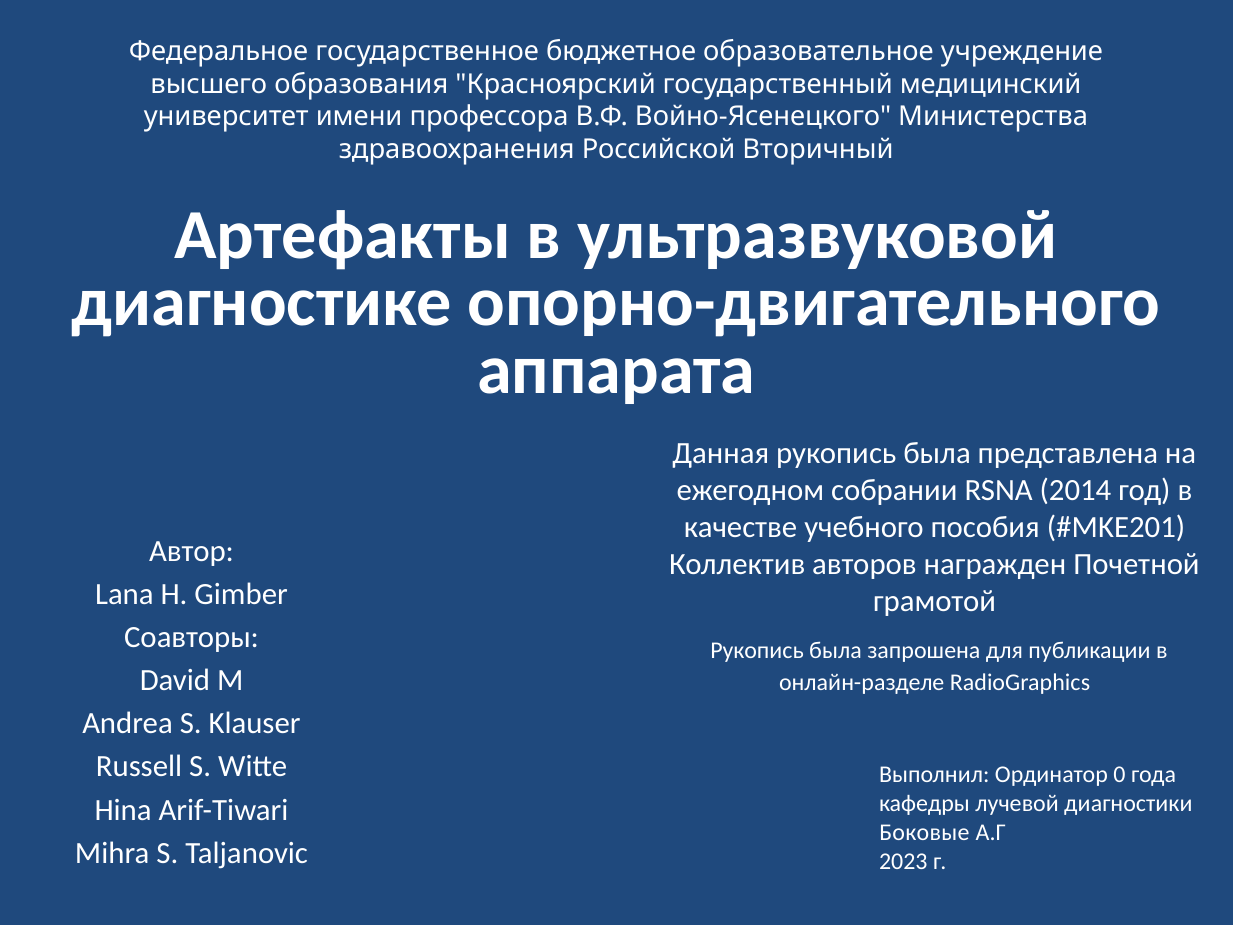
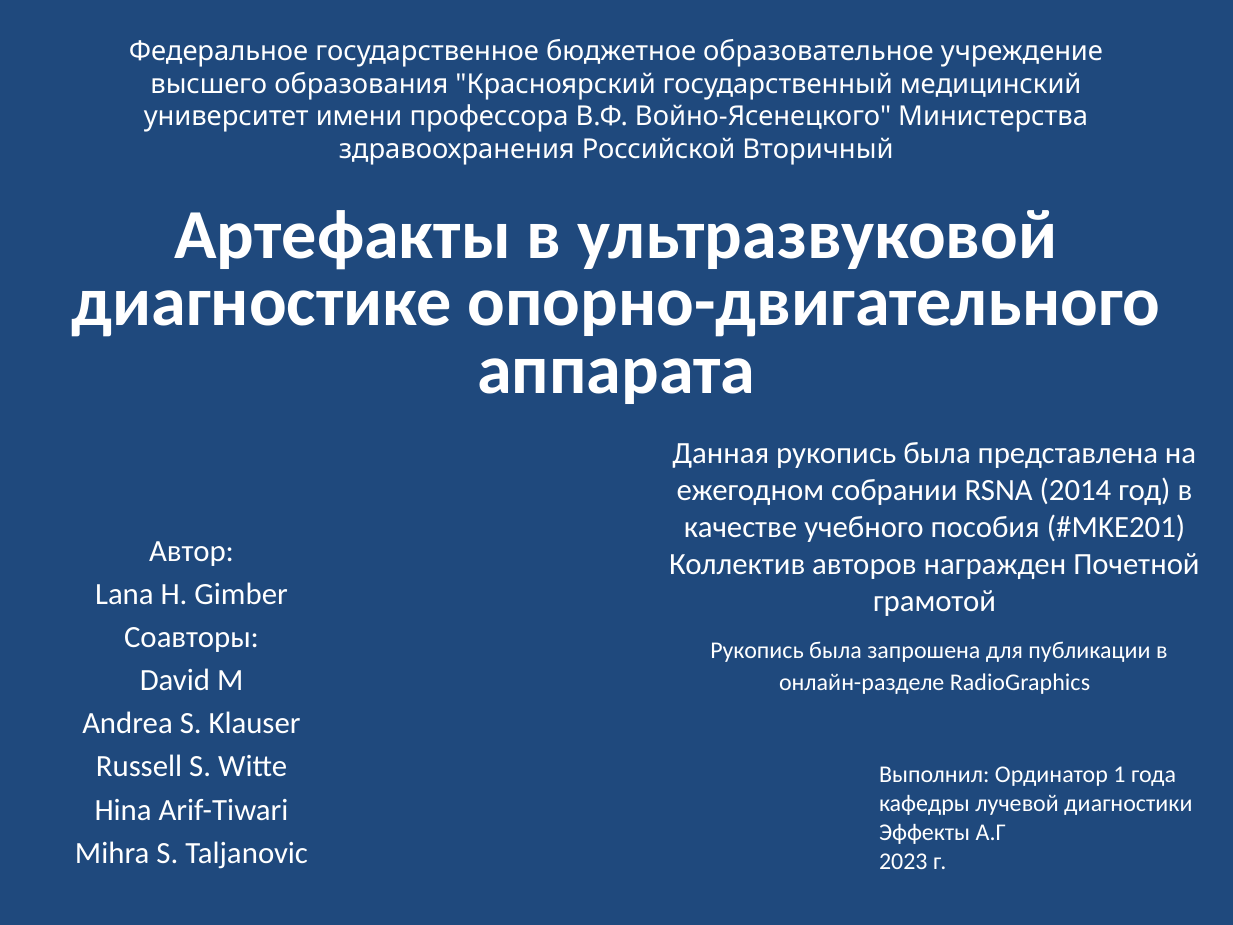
0: 0 -> 1 (1119, 775)
Боковые: Боковые -> Эффекты (925, 832)
